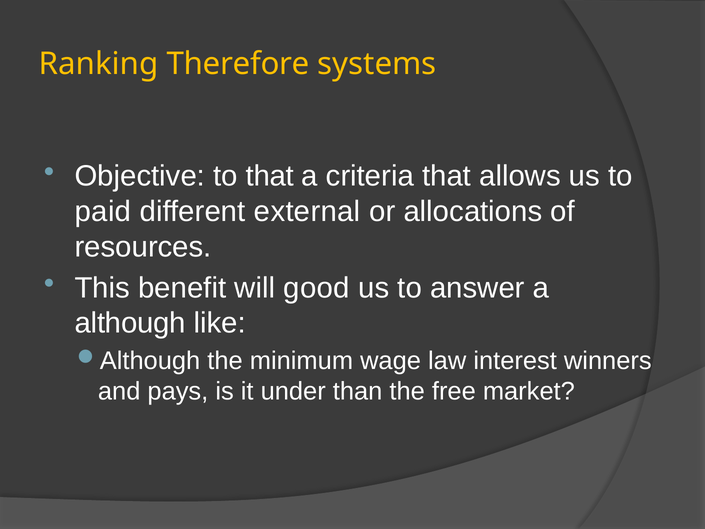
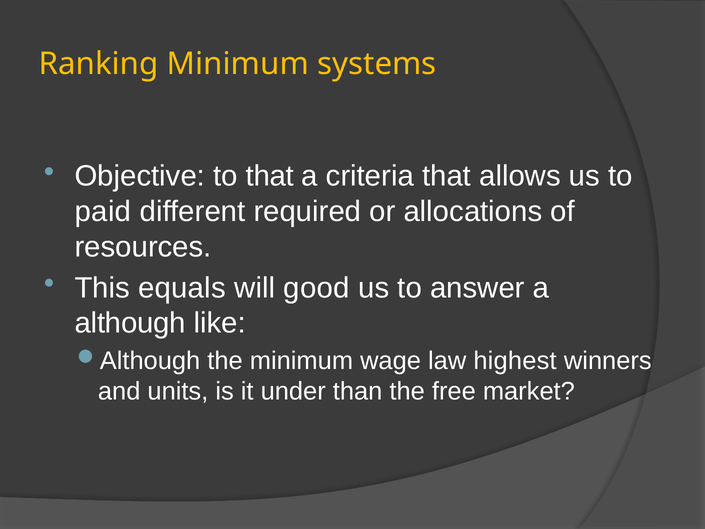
Ranking Therefore: Therefore -> Minimum (238, 64)
external: external -> required (307, 211)
benefit: benefit -> equals (182, 288)
interest: interest -> highest (515, 361)
pays: pays -> units (178, 391)
